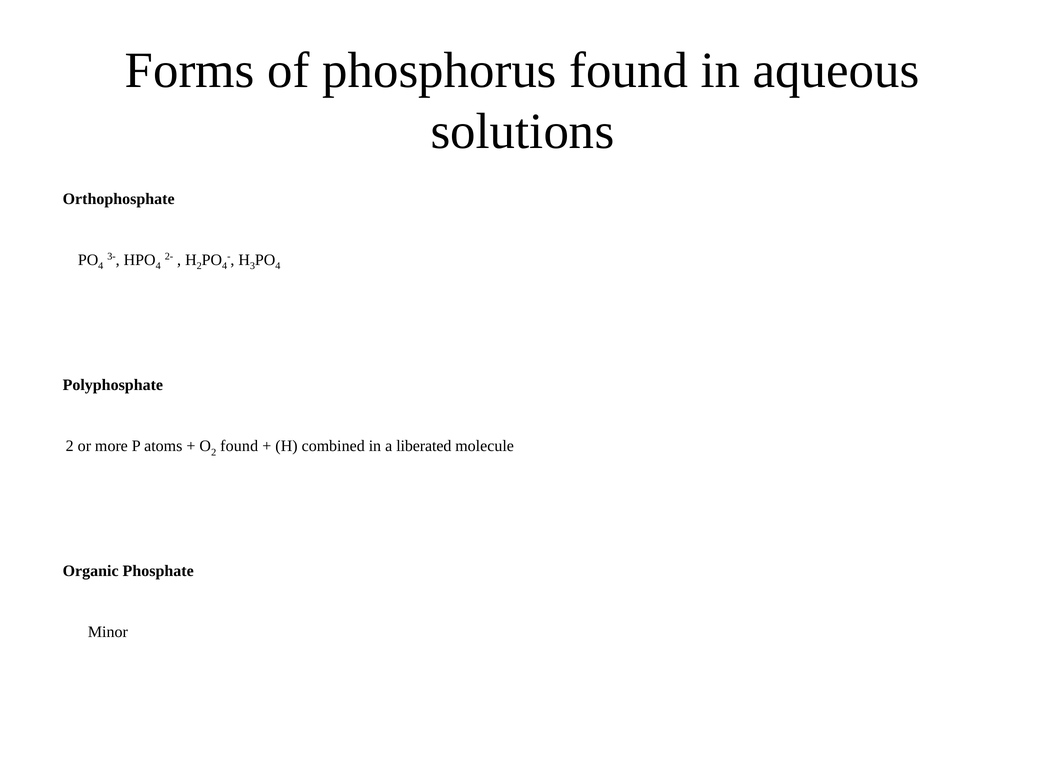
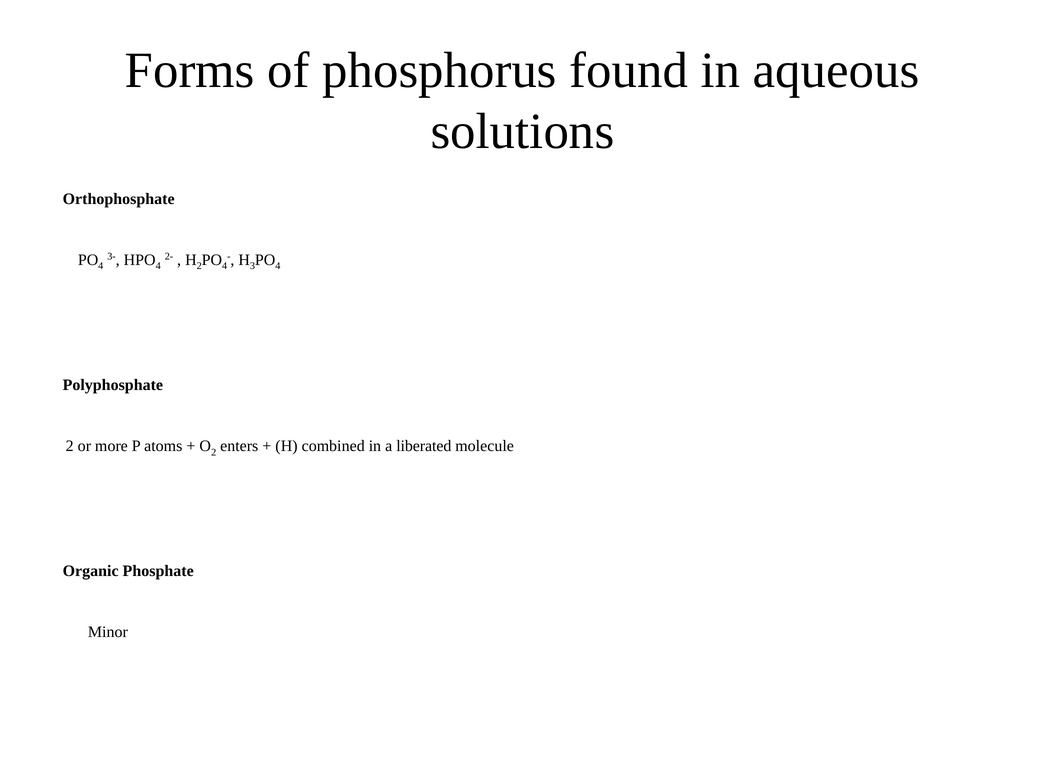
2 found: found -> enters (239, 446)
